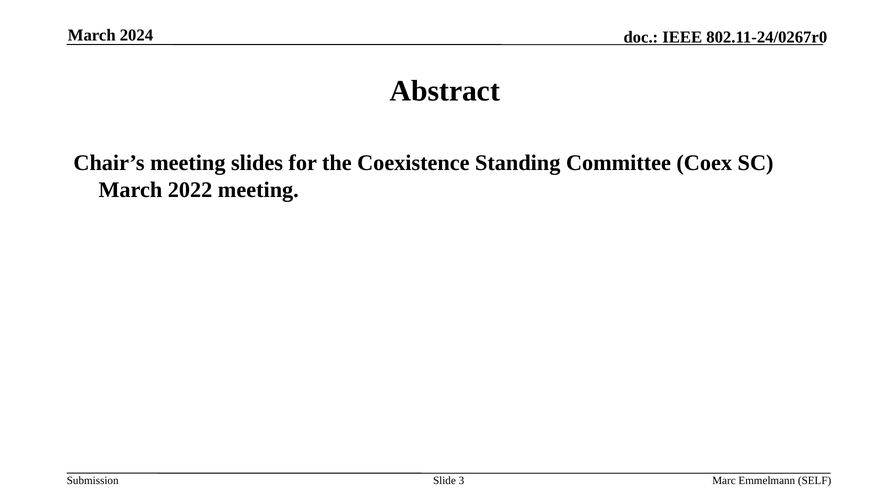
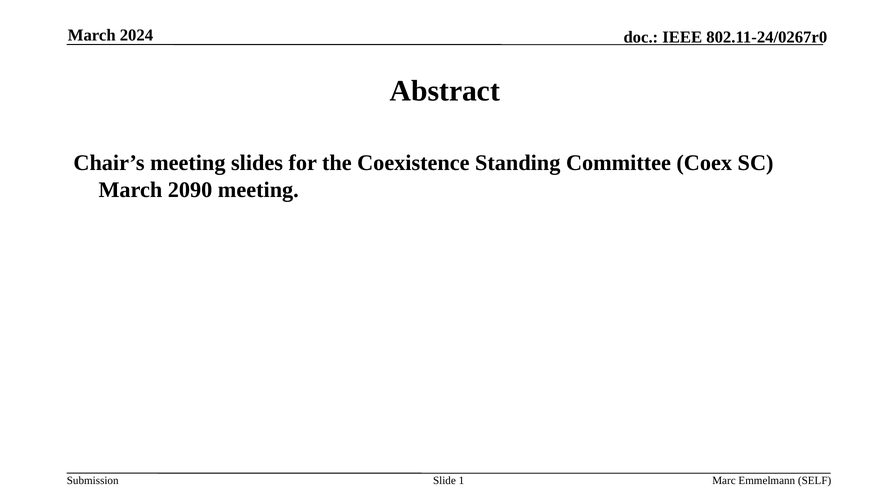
2022: 2022 -> 2090 (190, 190)
3: 3 -> 1 (461, 480)
